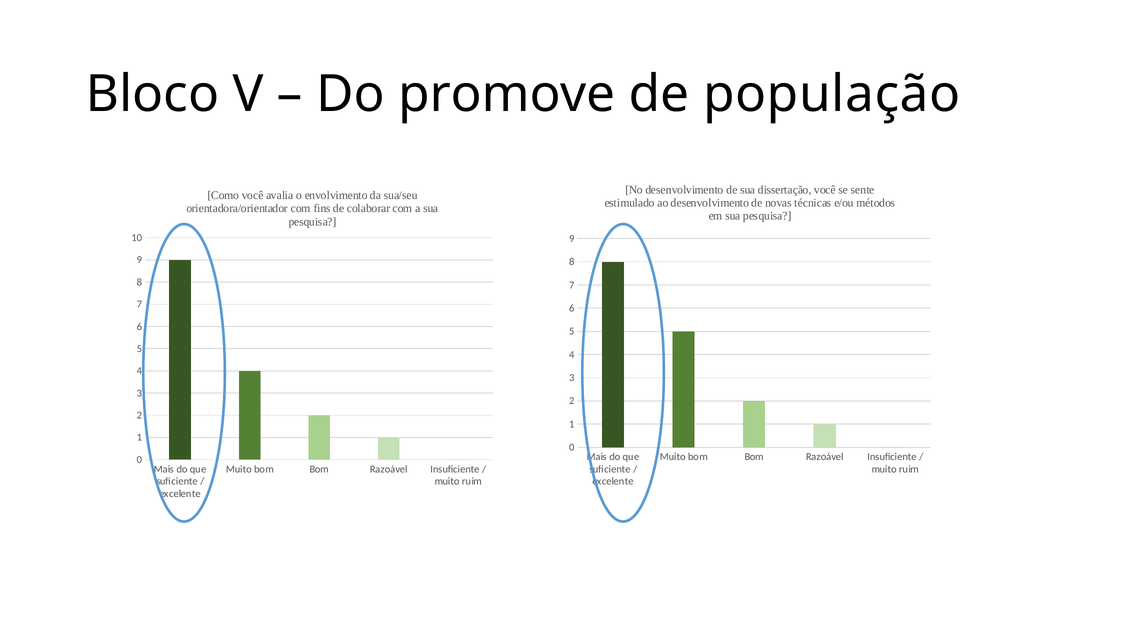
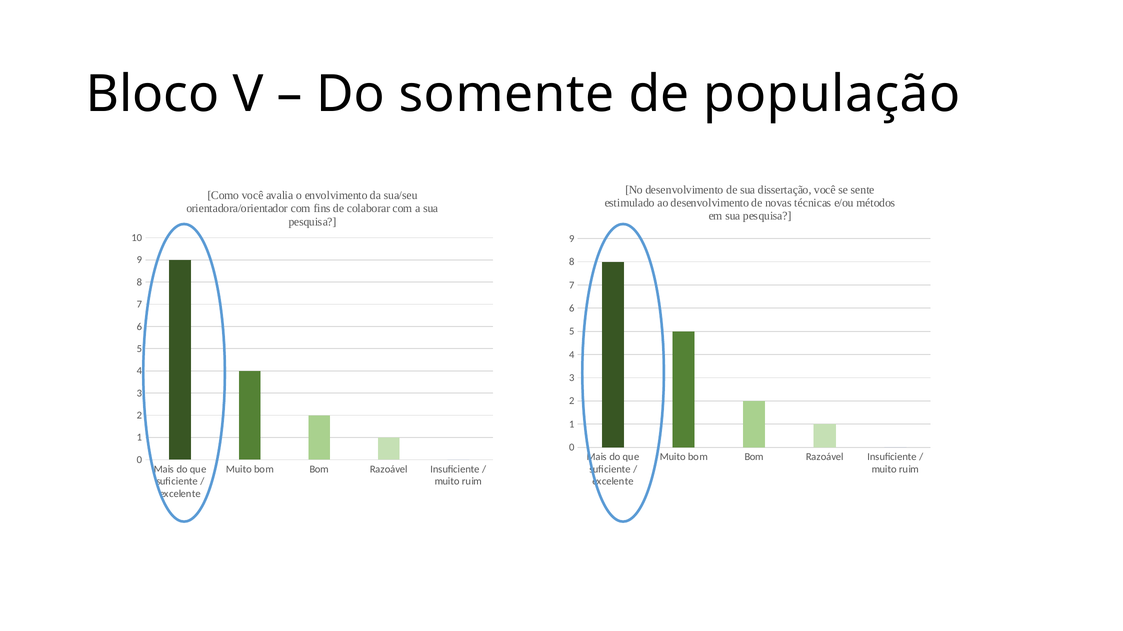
promove: promove -> somente (506, 94)
